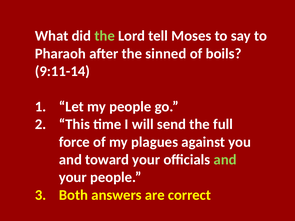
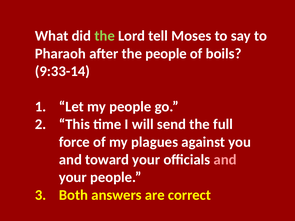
the sinned: sinned -> people (166, 54)
9:11-14: 9:11-14 -> 9:33-14 (62, 71)
and colour: light green -> pink (225, 160)
